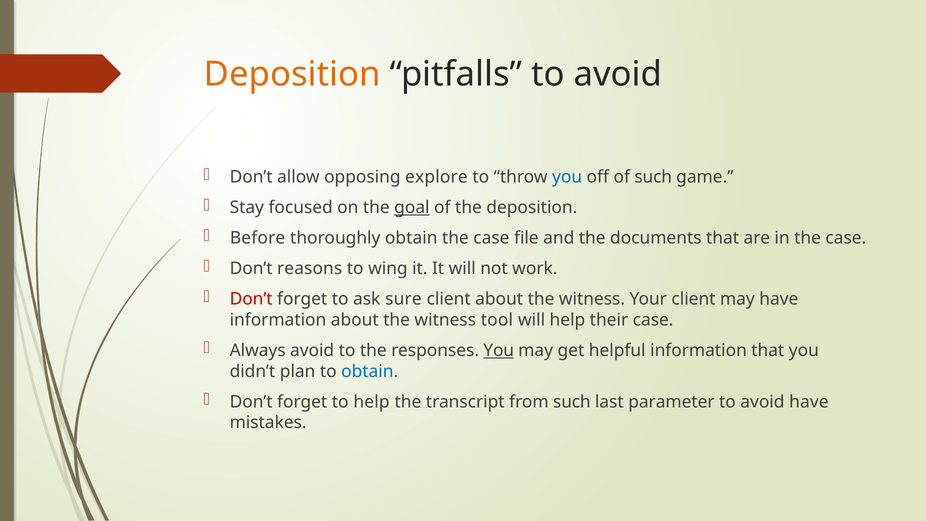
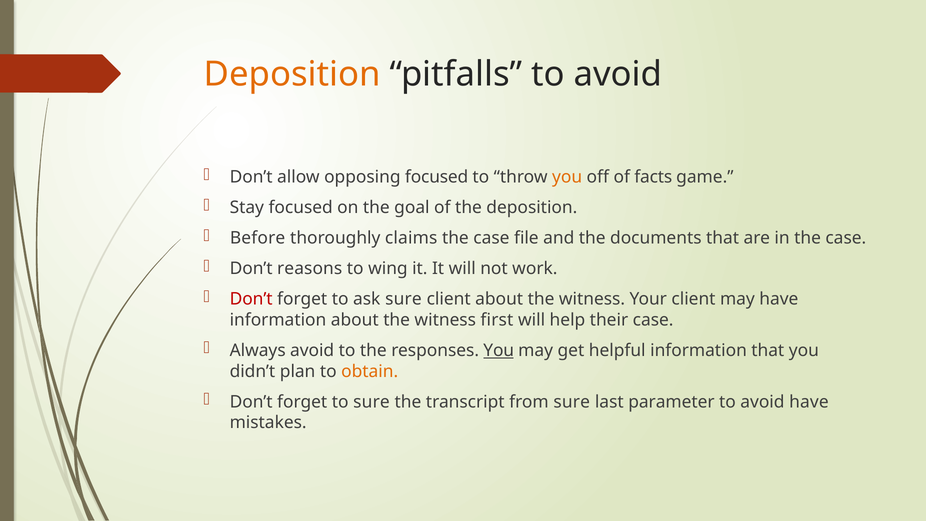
opposing explore: explore -> focused (437, 177)
you colour: blue -> orange (567, 177)
of such: such -> facts (653, 177)
goal underline: present -> none (412, 208)
thoroughly obtain: obtain -> claims (411, 238)
tool: tool -> first (497, 320)
obtain colour: blue -> orange (370, 371)
to help: help -> sure (371, 402)
from such: such -> sure (572, 402)
